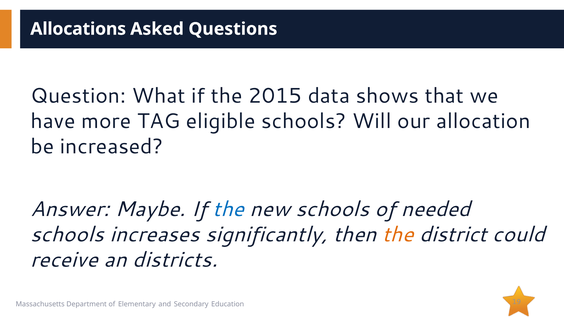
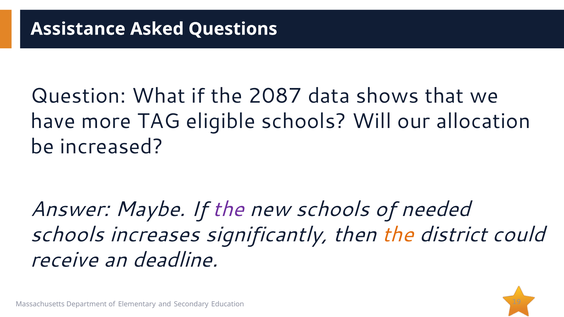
Allocations: Allocations -> Assistance (78, 29)
2015: 2015 -> 2087 (275, 96)
the colour: blue -> purple (228, 209)
districts: districts -> deadline (175, 260)
